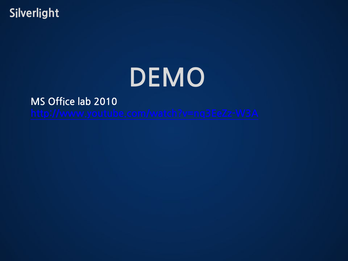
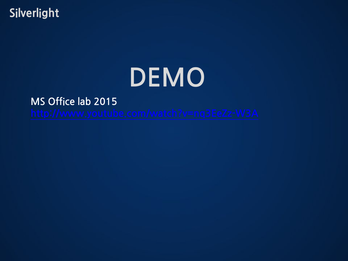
2010: 2010 -> 2015 (105, 102)
